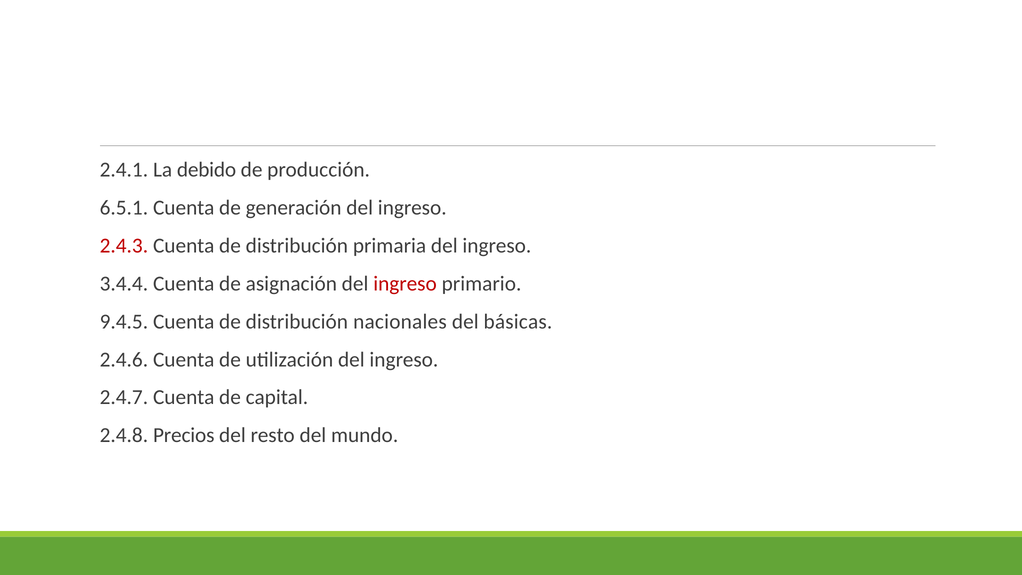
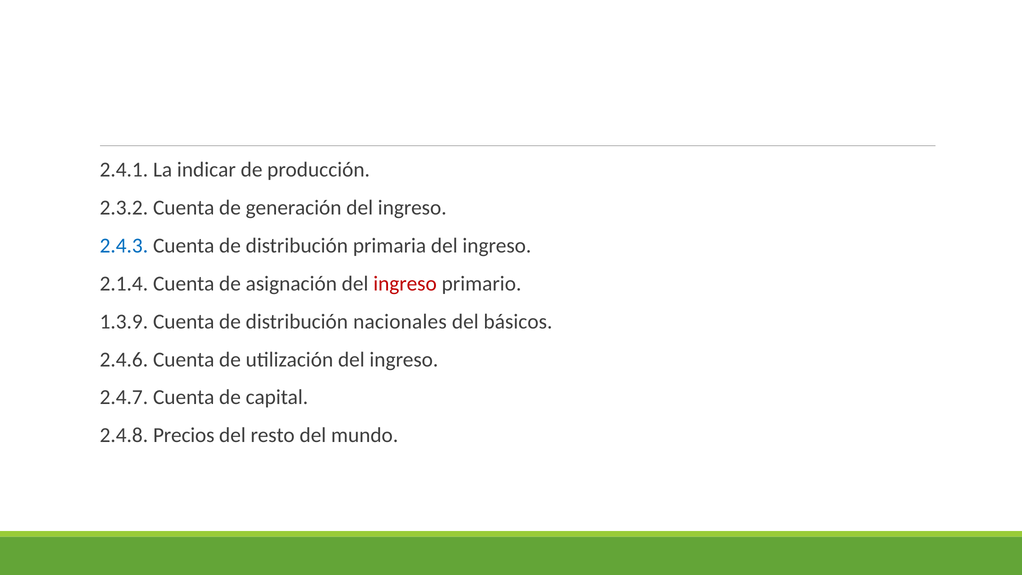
debido: debido -> indicar (206, 170)
6.5.1: 6.5.1 -> 2.3.2 (124, 208)
2.4.3 colour: red -> blue (124, 246)
3.4.4: 3.4.4 -> 2.1.4 (124, 284)
9.4.5: 9.4.5 -> 1.3.9 (124, 322)
básicas: básicas -> básicos (518, 322)
